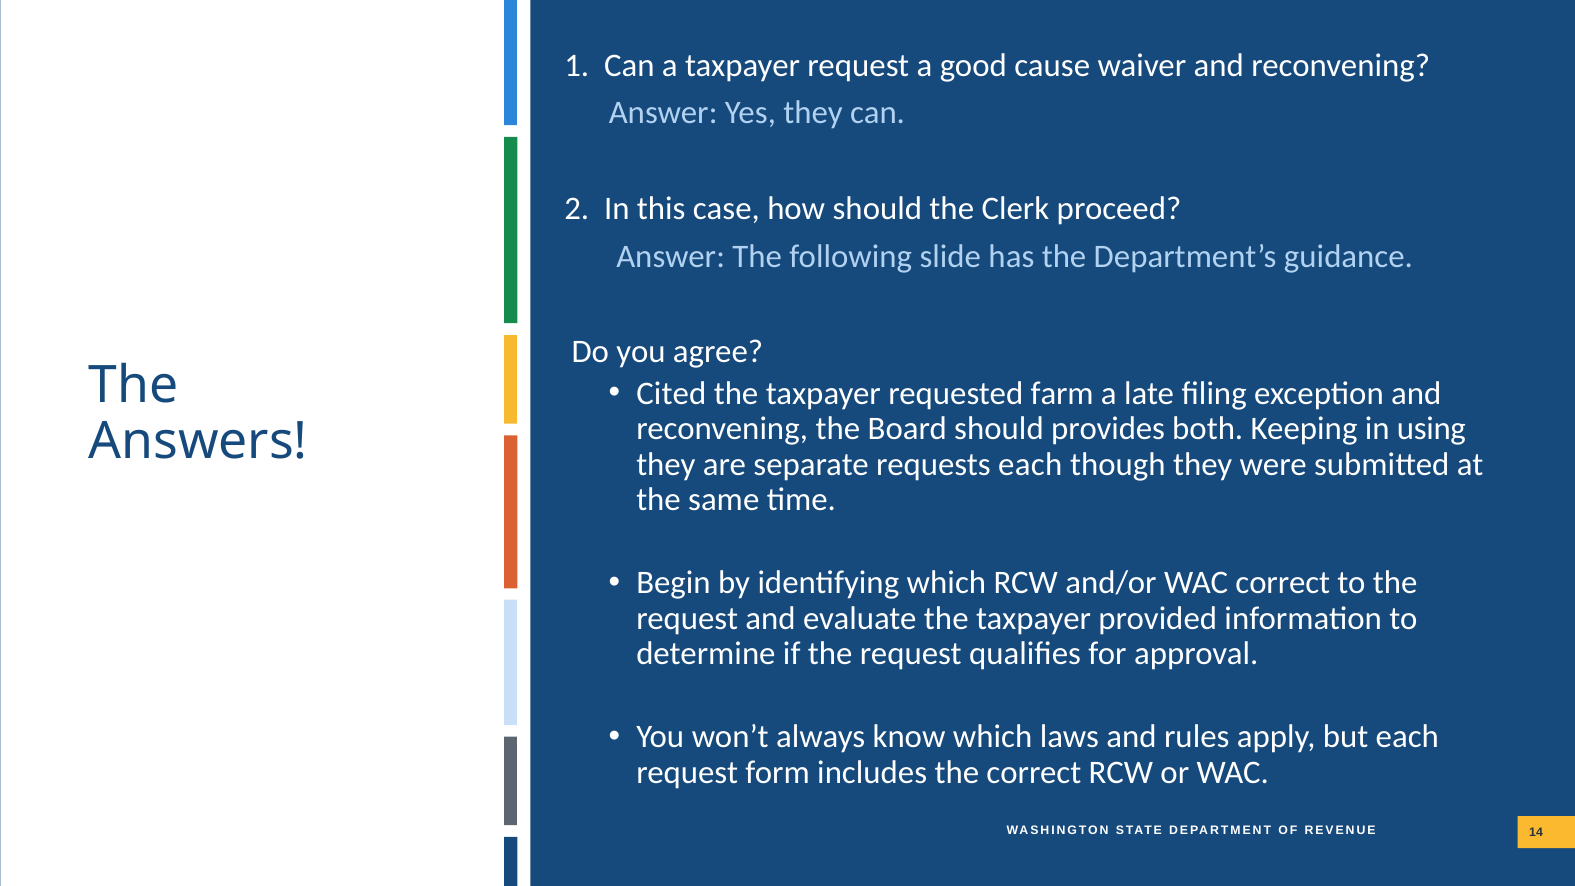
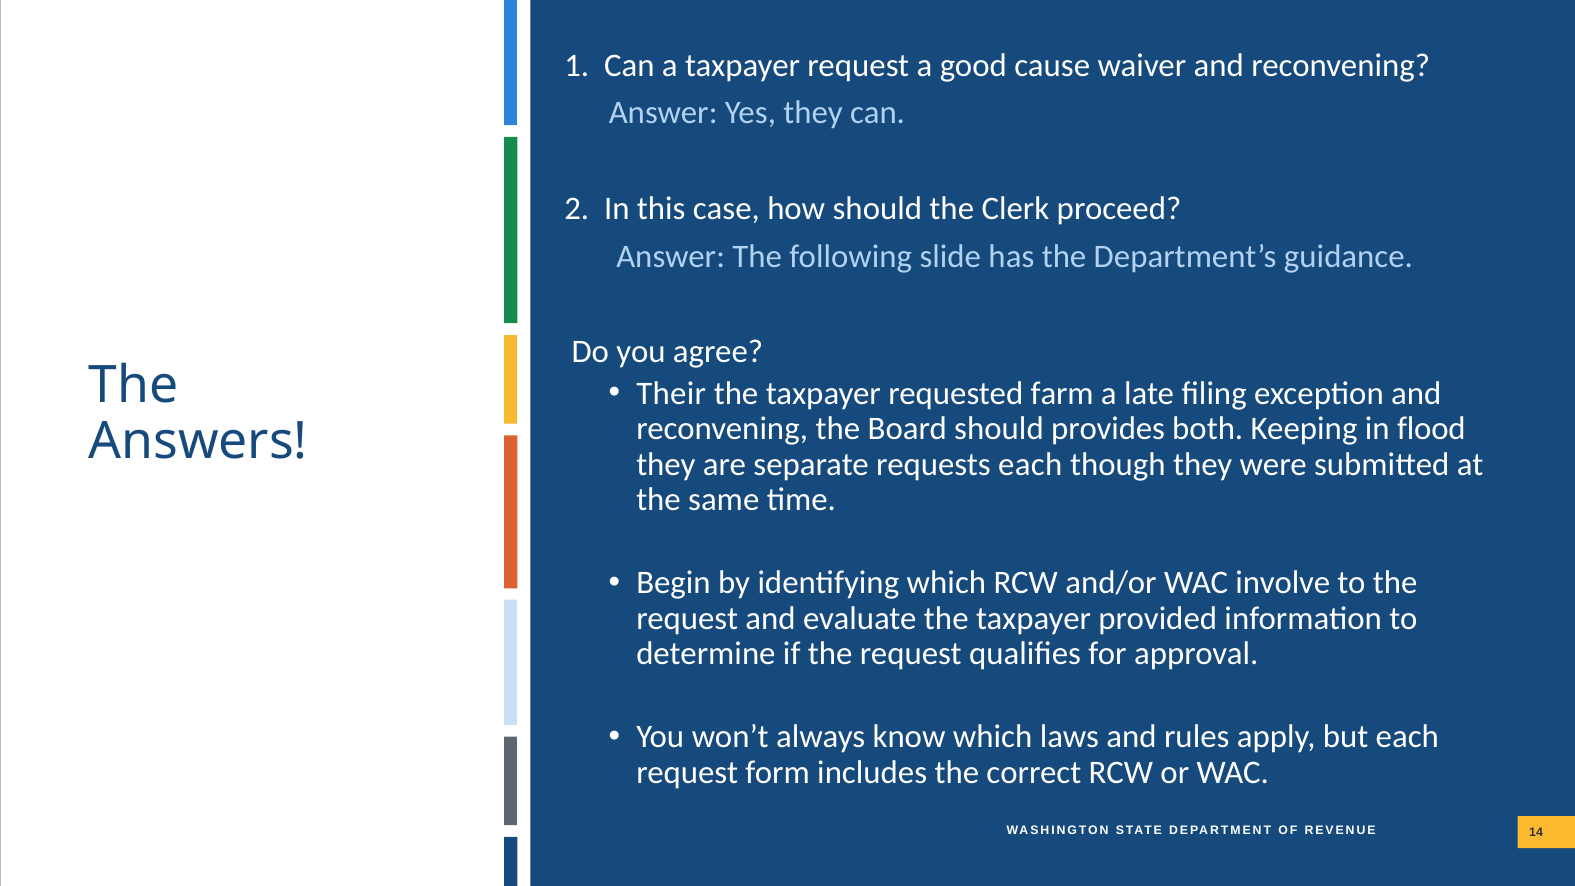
Cited: Cited -> Their (671, 393)
using: using -> flood (1431, 429)
WAC correct: correct -> involve (1283, 583)
